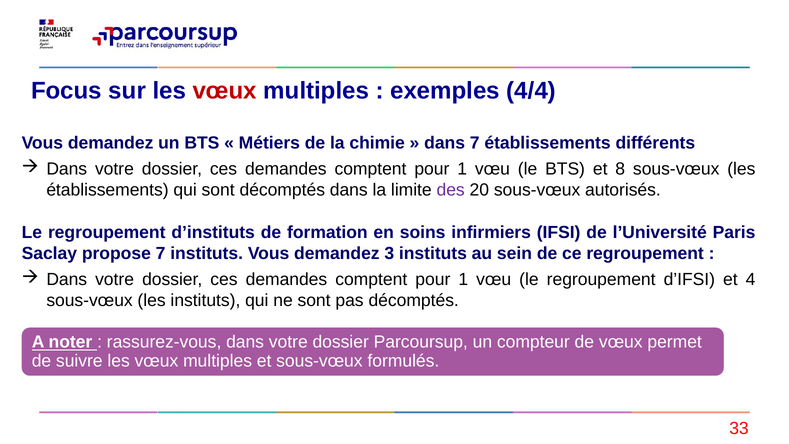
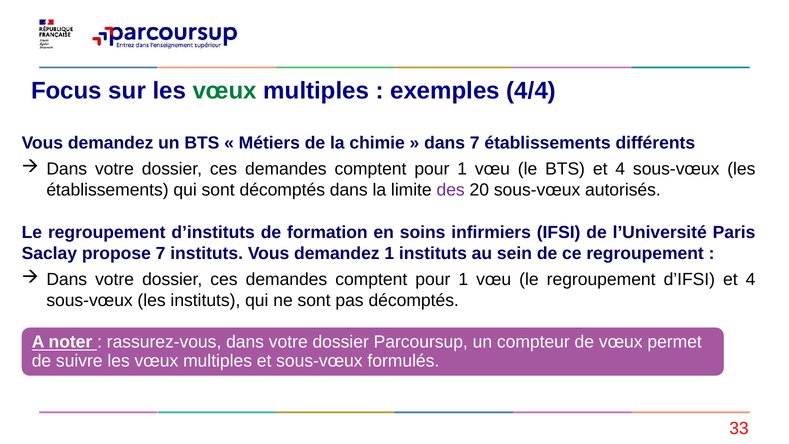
vœux colour: red -> green (225, 91)
BTS et 8: 8 -> 4 (620, 169)
demandez 3: 3 -> 1 (389, 253)
